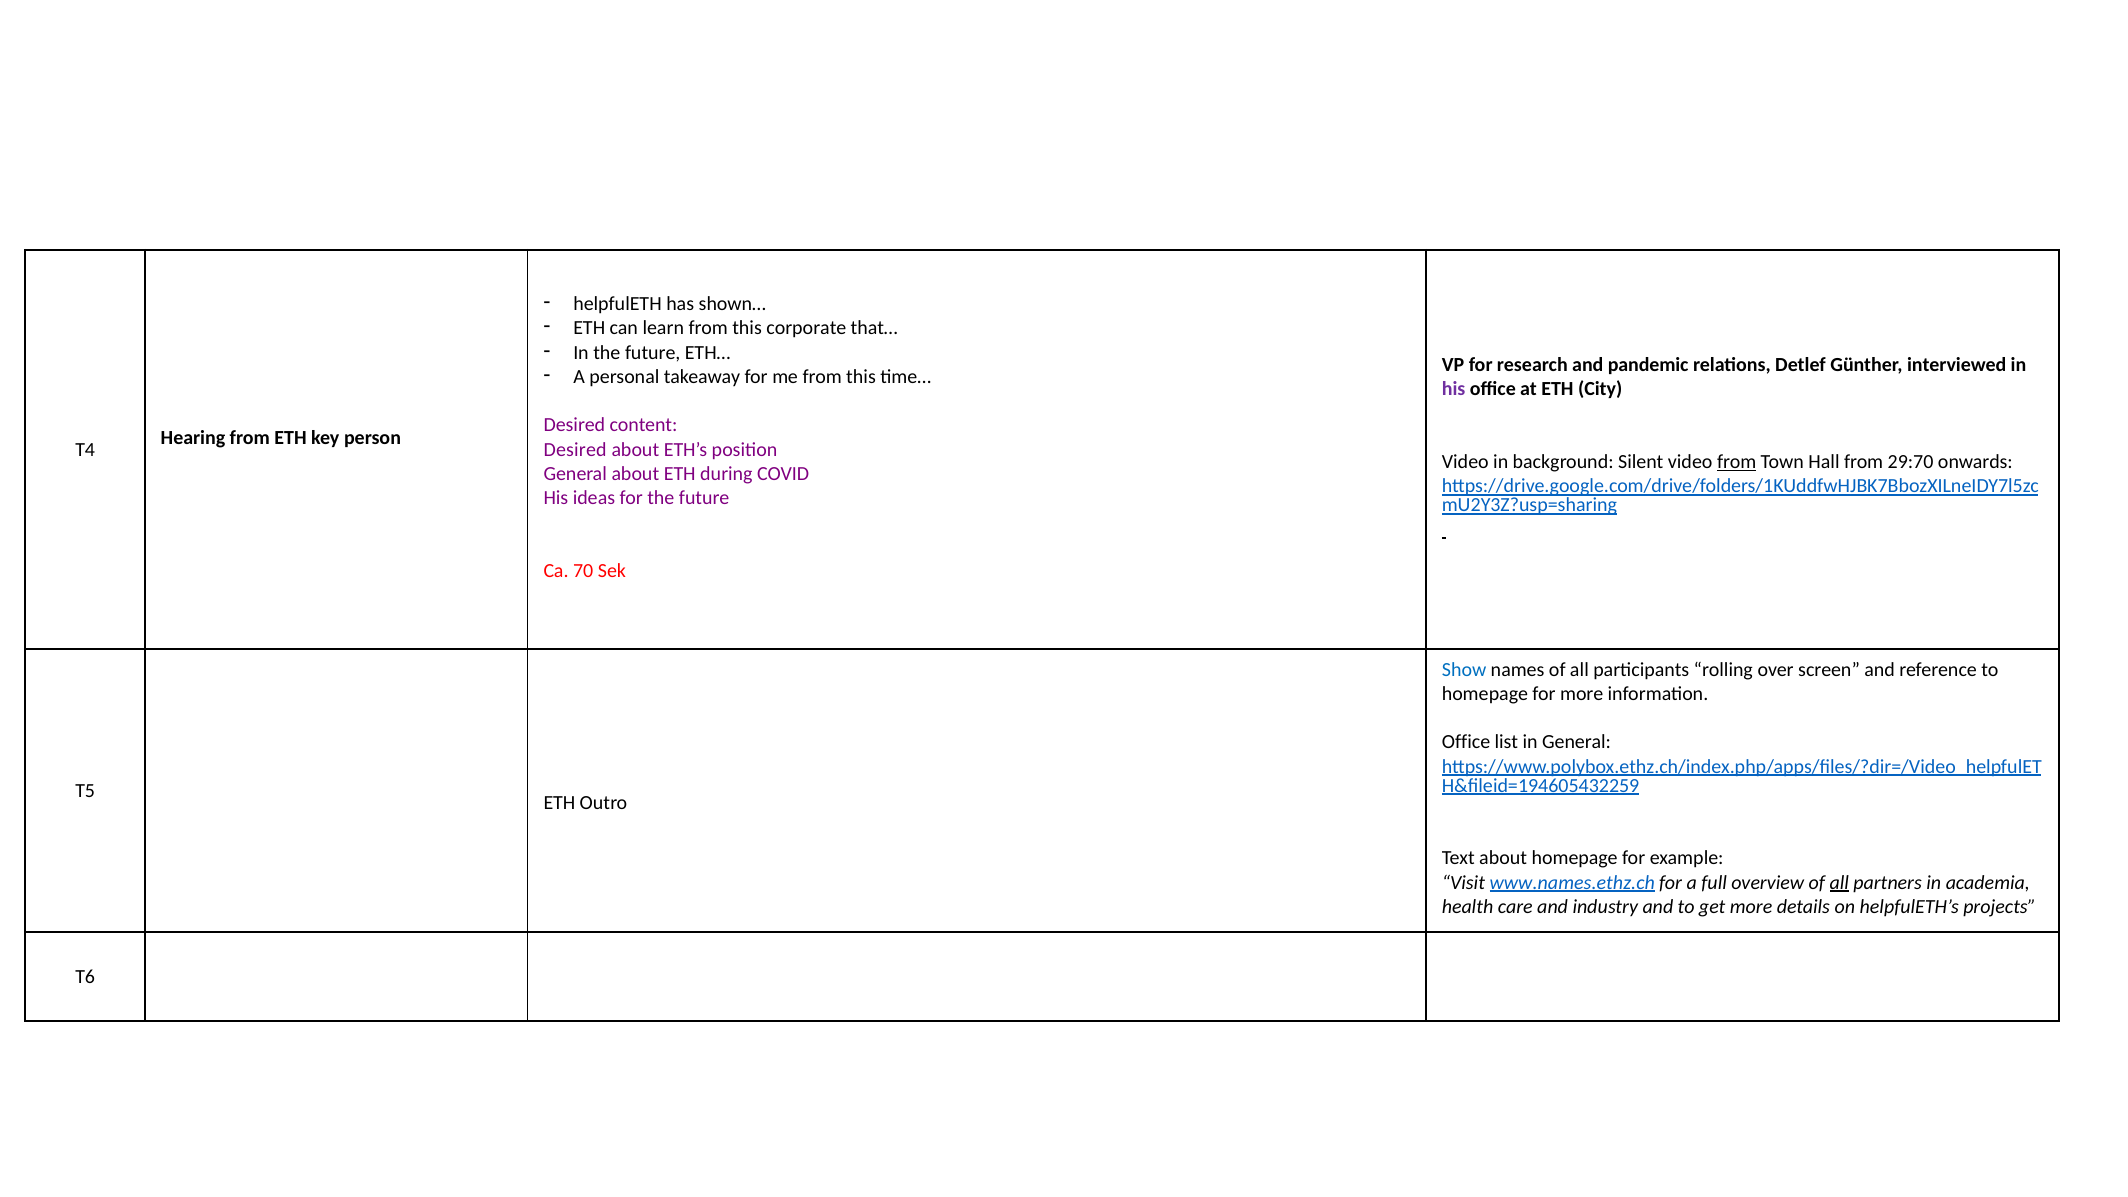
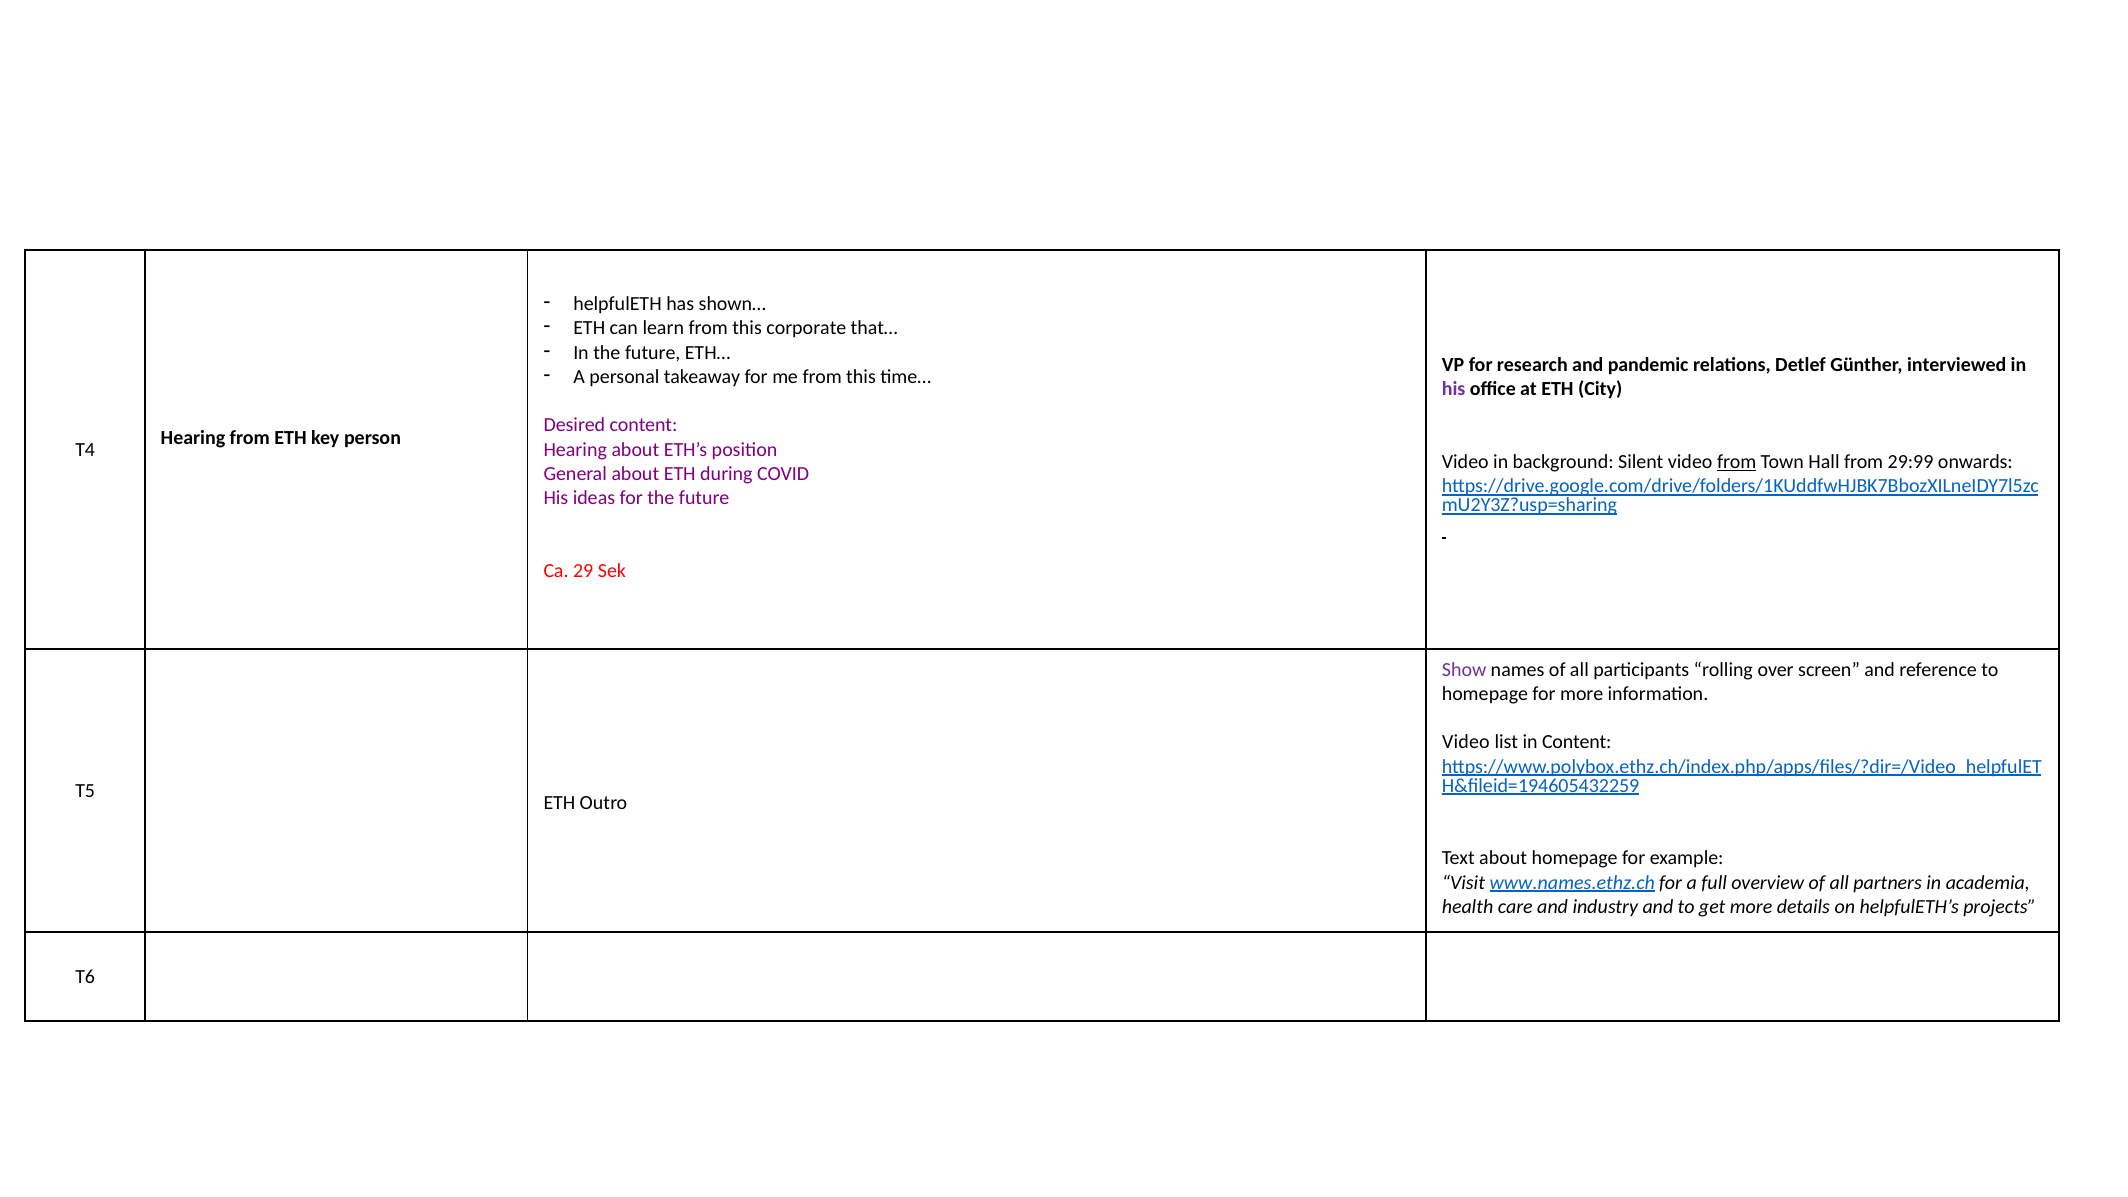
Desired: Desired -> Hearing (575, 450)
29:70: 29:70 -> 29:99 (1911, 462)
70: 70 -> 29 (583, 571)
Show colour: blue -> purple (1464, 670)
Office: Office -> Video (1466, 742)
in General: General -> Content (1577, 742)
all underline: present -> none (1839, 882)
